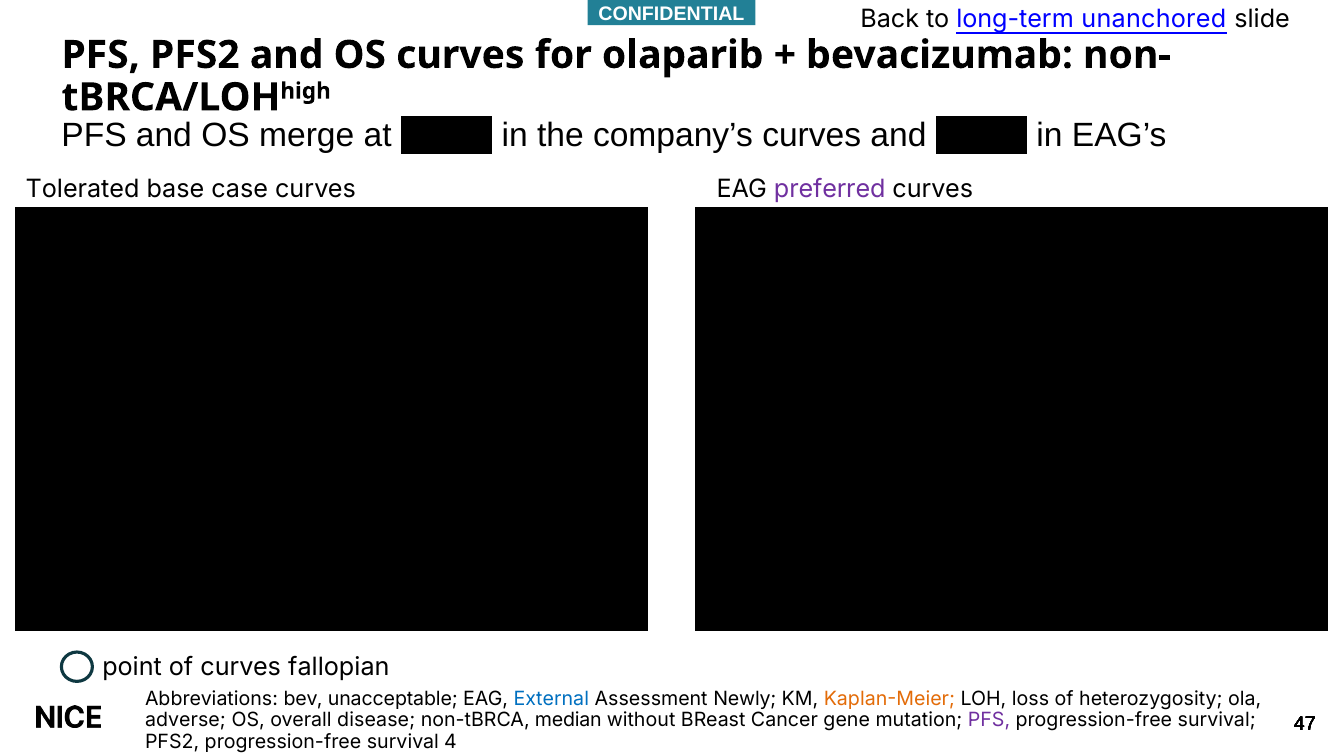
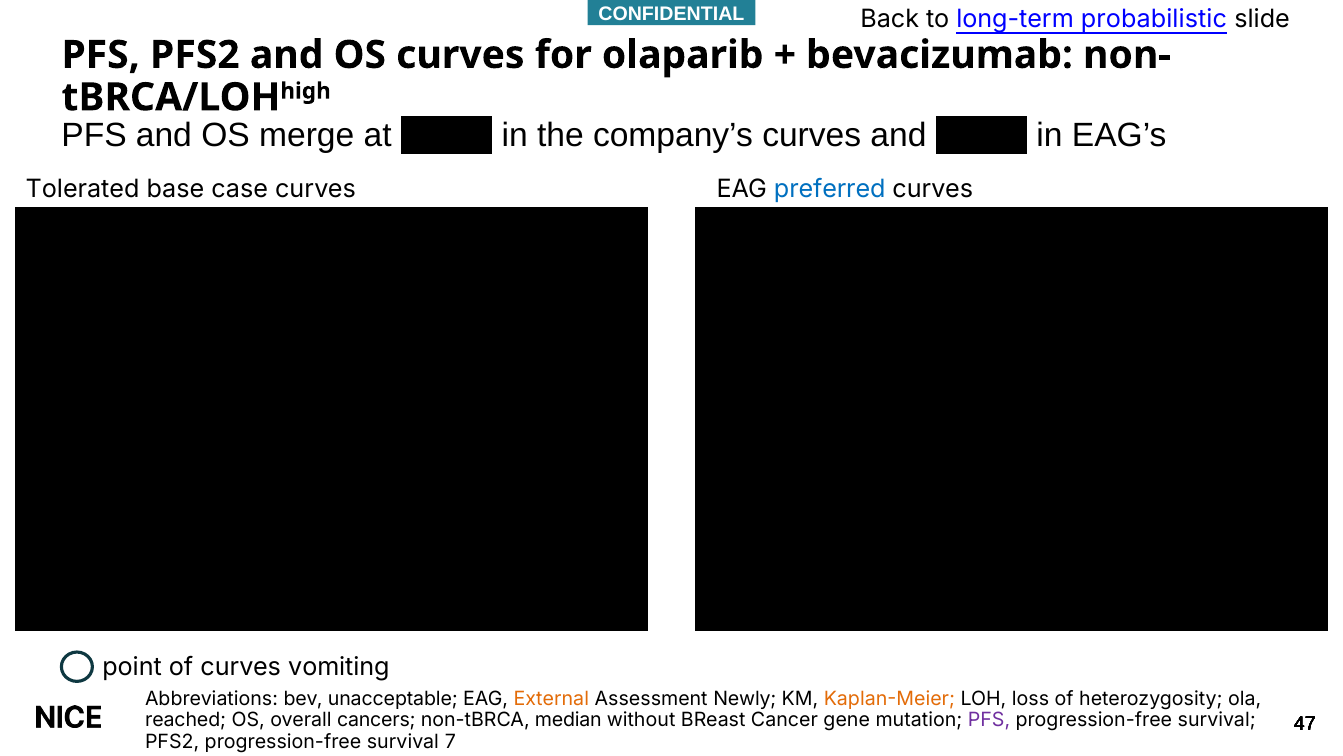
unanchored: unanchored -> probabilistic (1154, 20)
preferred colour: purple -> blue (830, 189)
fallopian: fallopian -> vomiting (339, 666)
External colour: blue -> orange (551, 699)
adverse: adverse -> reached (186, 720)
disease: disease -> cancers (376, 720)
4: 4 -> 7 (450, 741)
